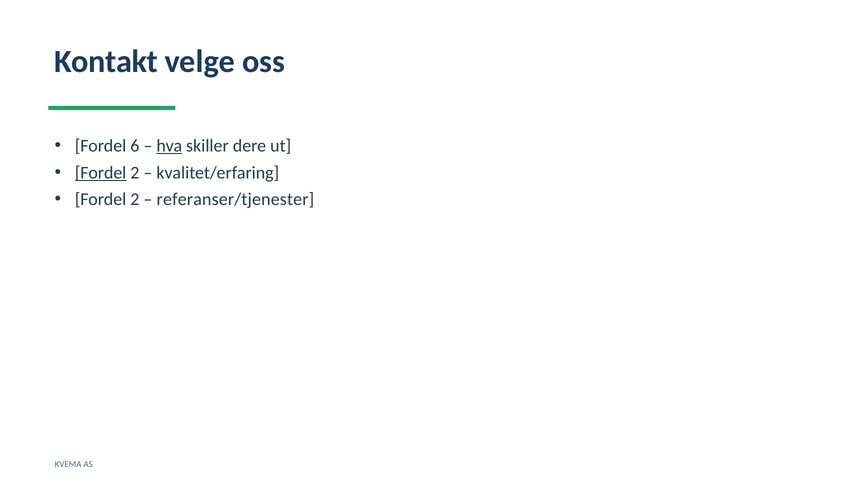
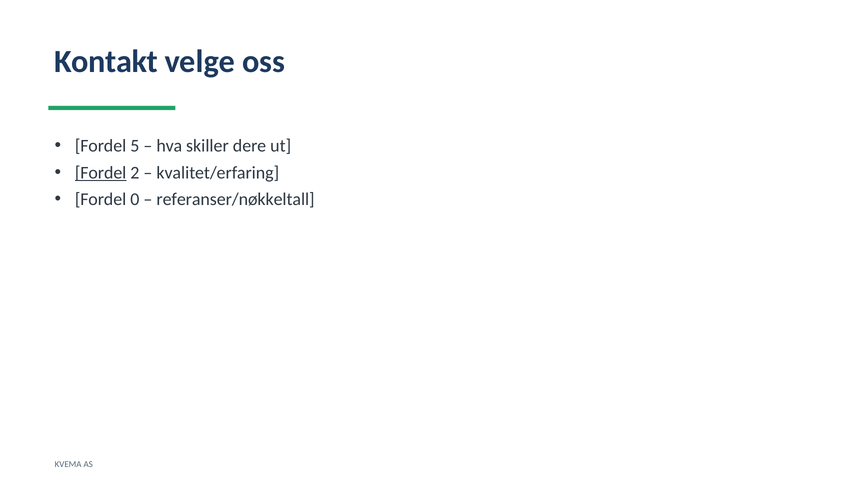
6: 6 -> 5 (135, 146)
hva underline: present -> none (169, 146)
2: 2 -> 0 (135, 199)
referanser/tjenester: referanser/tjenester -> referanser/nøkkeltall (236, 199)
